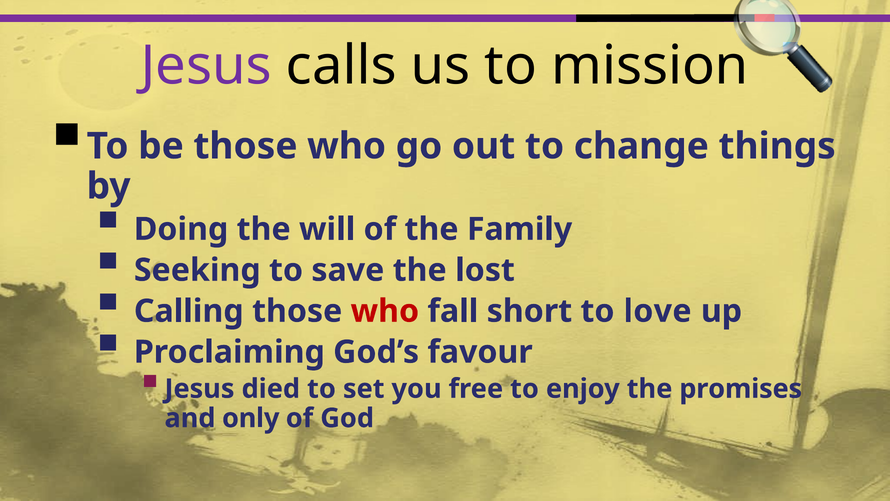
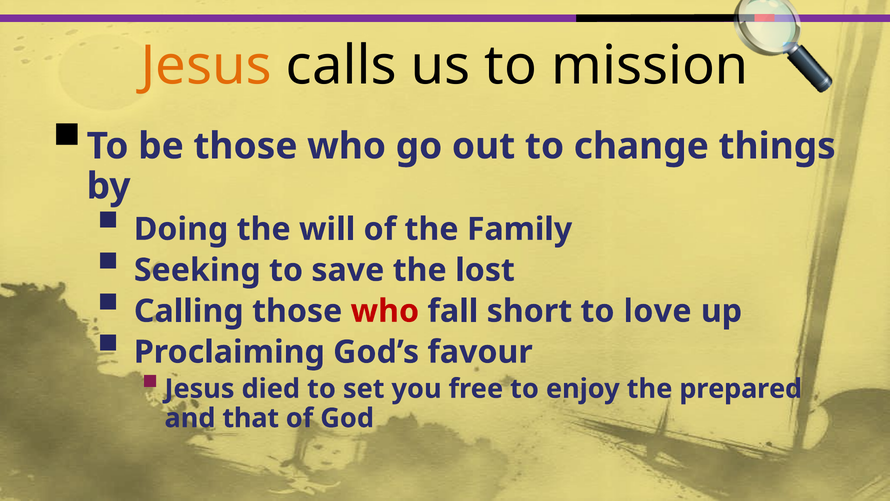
Jesus colour: purple -> orange (206, 66)
promises: promises -> prepared (741, 389)
only: only -> that (251, 418)
